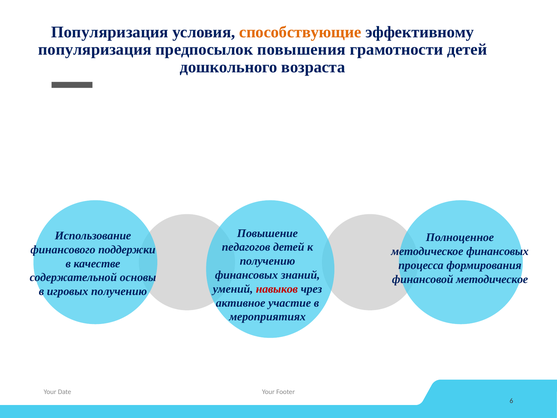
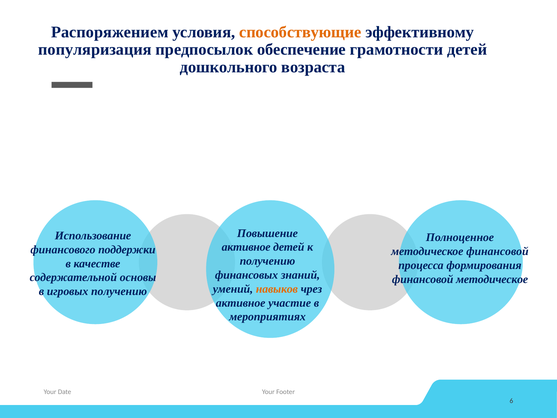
Популяризация: Популяризация -> Распоряжением (110, 32)
повышения: повышения -> обеспечение (302, 50)
педагогов: педагогов -> активное (246, 247)
методическое финансовых: финансовых -> финансовой (497, 251)
навыков colour: red -> orange (277, 289)
